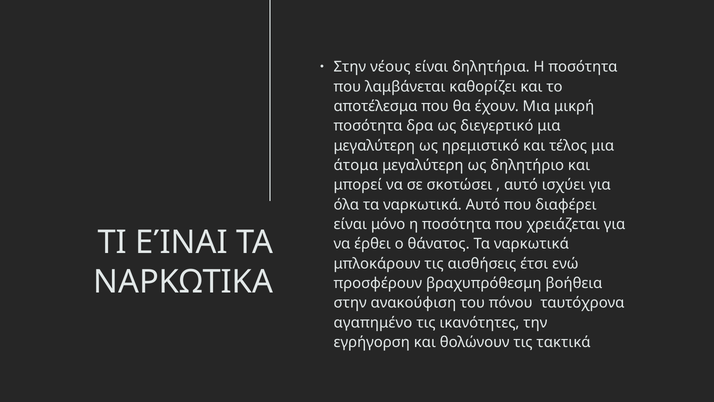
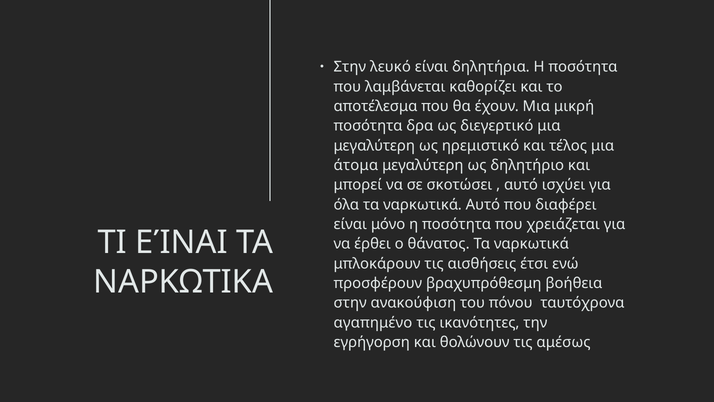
νέους: νέους -> λευκό (390, 67)
τακτικά: τακτικά -> αμέσως (564, 342)
